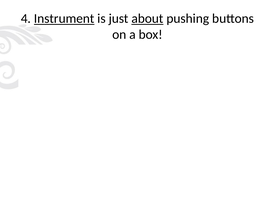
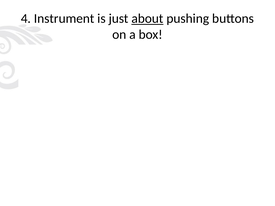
Instrument underline: present -> none (64, 19)
